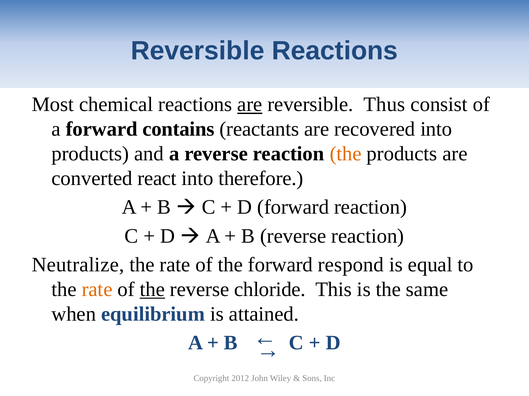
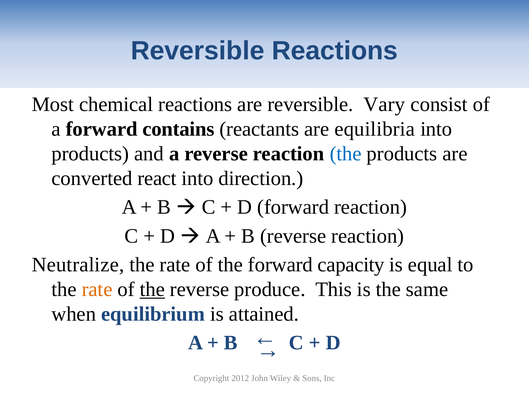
are underline: present -> none (250, 105)
Thus: Thus -> Vary (384, 105)
recovered: recovered -> equilibria (375, 129)
the colour: orange -> blue (346, 154)
therefore: therefore -> direction (261, 179)
respond: respond -> capacity (351, 265)
chloride: chloride -> produce (270, 290)
